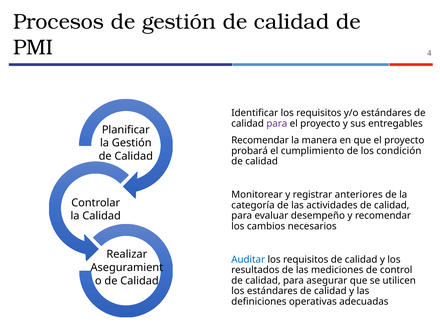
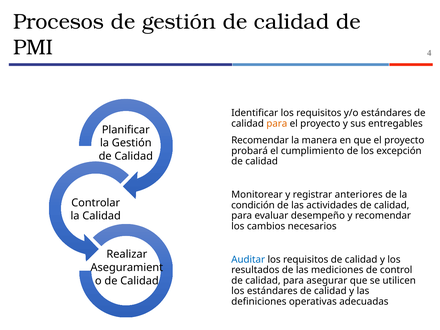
para colour: purple -> orange (277, 124)
condición: condición -> excepción (399, 151)
categoría: categoría -> condición (253, 205)
